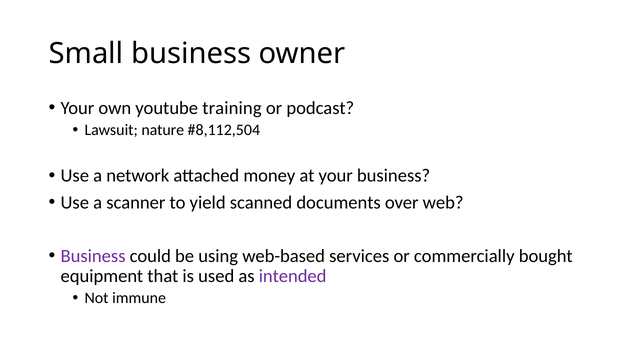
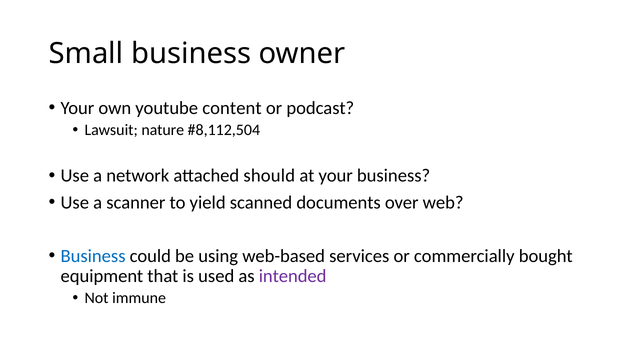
training: training -> content (232, 108)
money: money -> should (269, 176)
Business colour: purple -> blue (93, 256)
